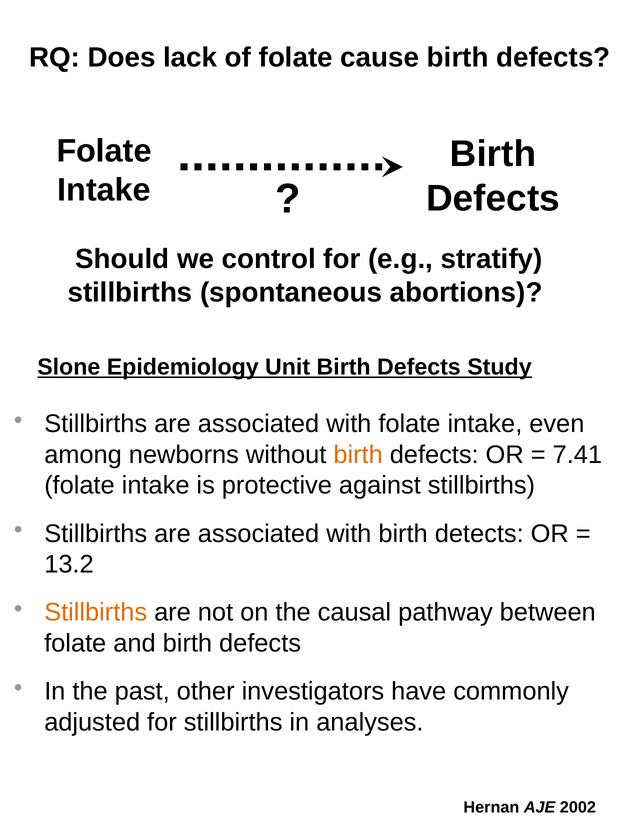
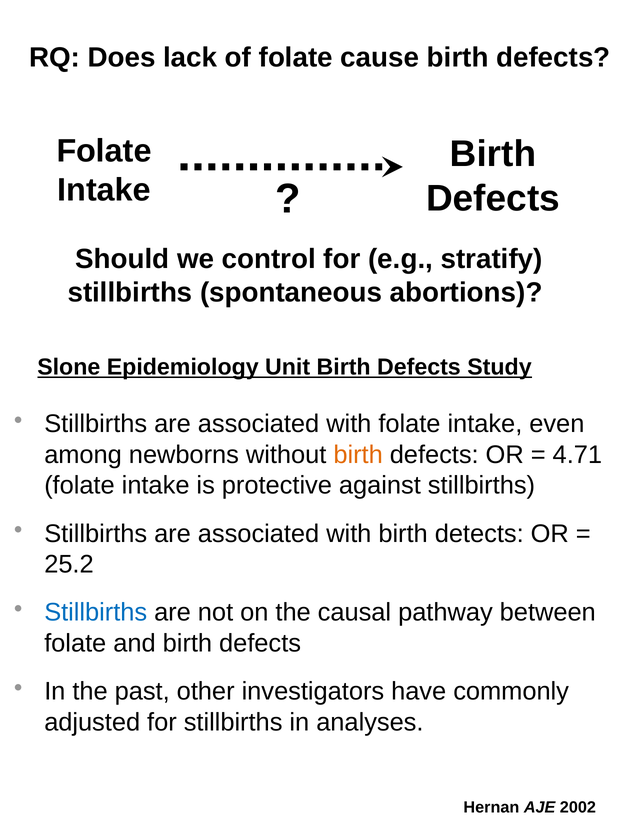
7.41: 7.41 -> 4.71 (577, 454)
13.2: 13.2 -> 25.2 (69, 564)
Stillbirths colour: orange -> blue (96, 612)
